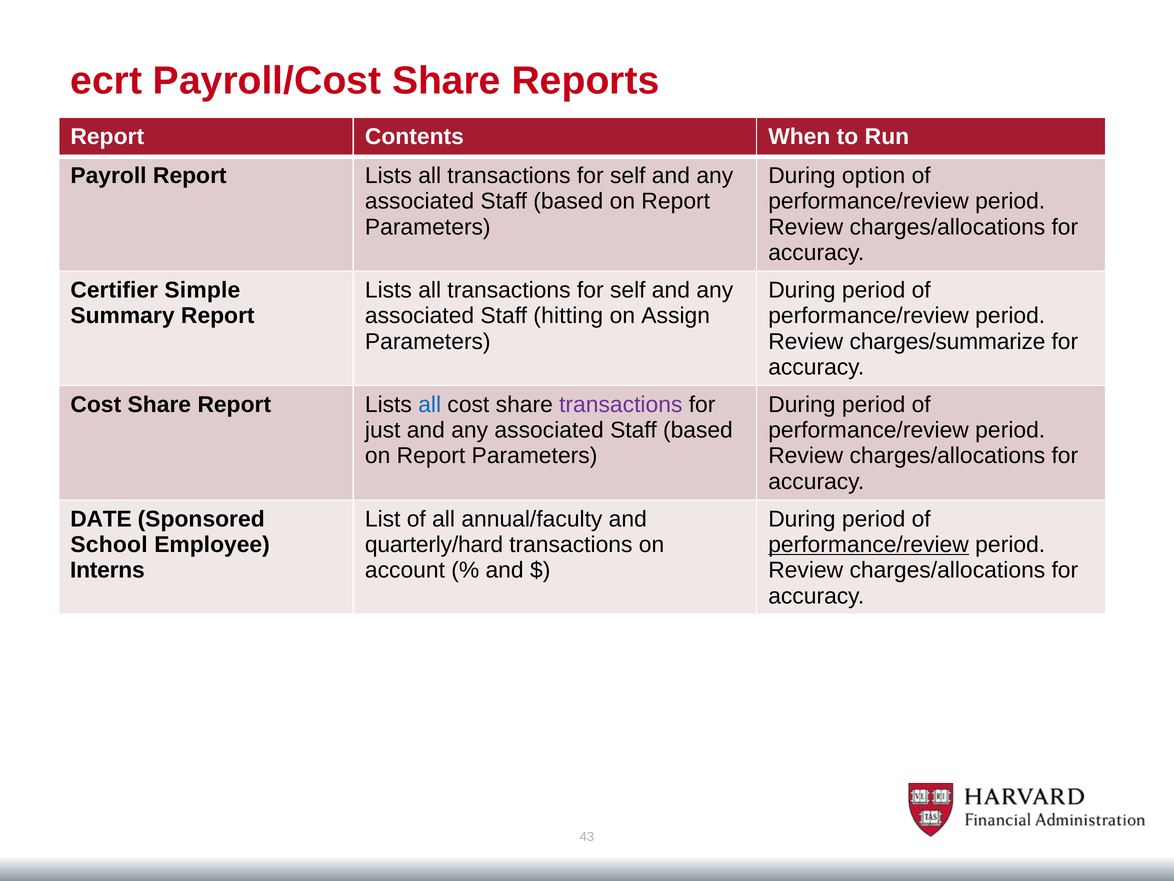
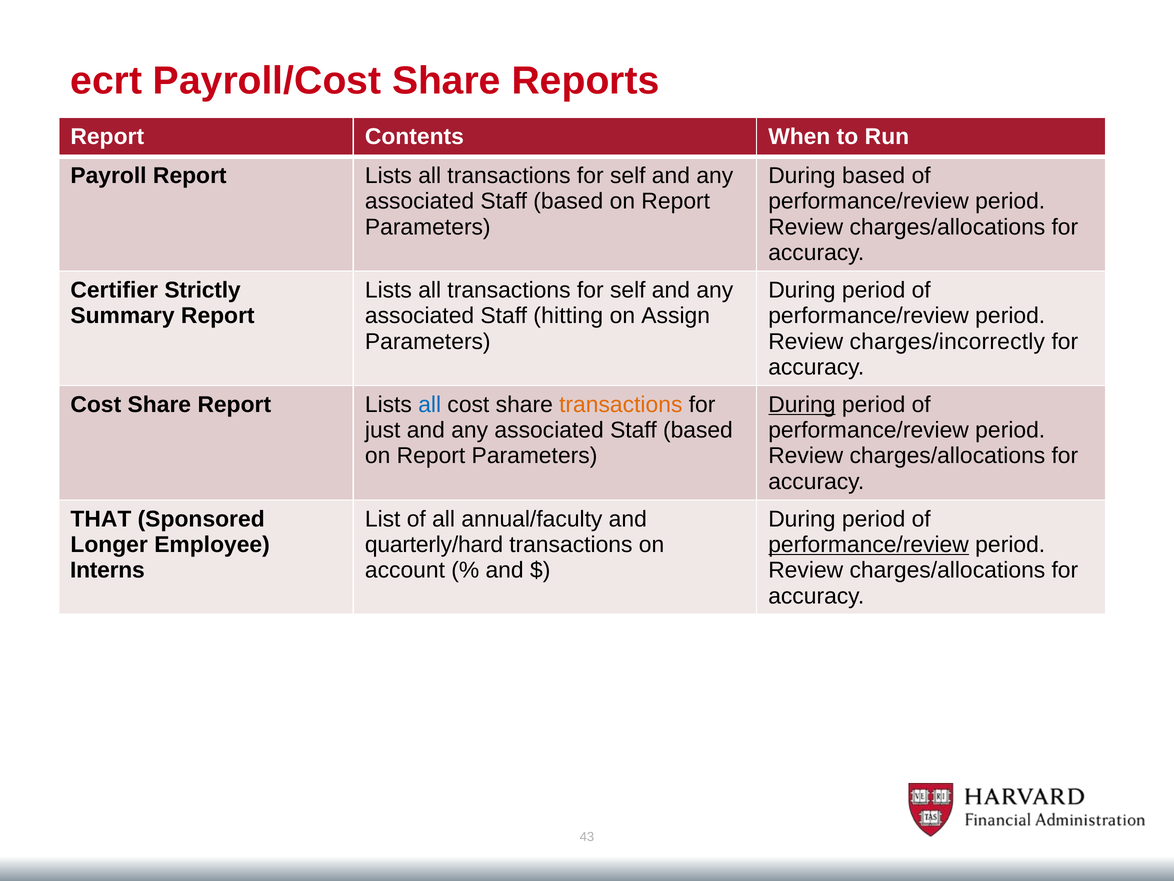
During option: option -> based (874, 176)
Simple: Simple -> Strictly (203, 290)
charges/summarize: charges/summarize -> charges/incorrectly (947, 341)
transactions colour: purple -> orange (621, 404)
During underline: none -> present (802, 404)
DATE: DATE -> THAT (101, 519)
School: School -> Longer (109, 544)
